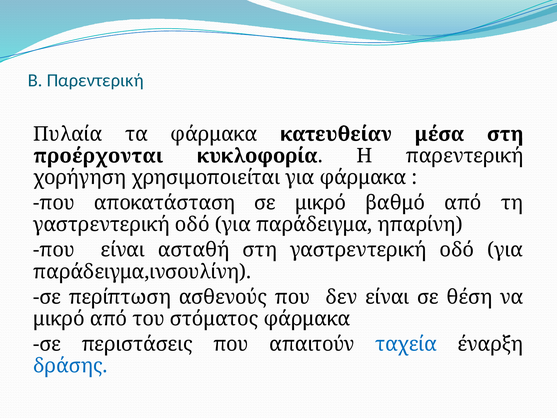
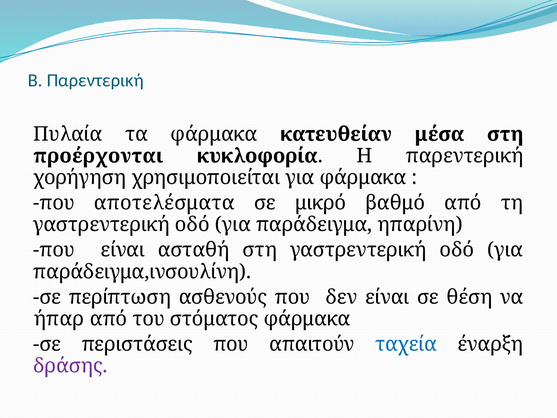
αποκατάσταση: αποκατάσταση -> αποτελέσματα (164, 203)
μικρό: μικρό -> ήπαρ (59, 319)
δράσης colour: blue -> purple (70, 366)
